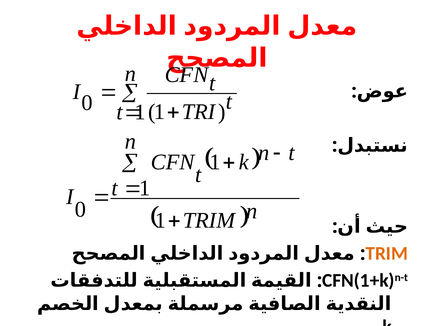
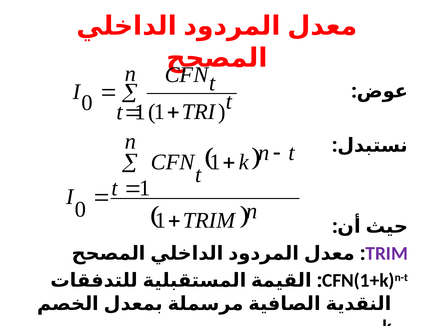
TRIM colour: orange -> purple (387, 253)
